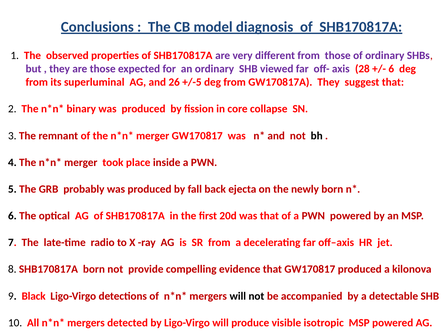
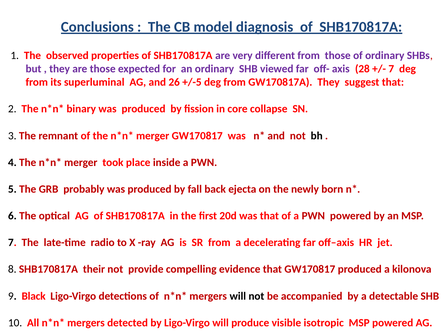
6: 6 -> 7 (391, 69)
SHB170817A born: born -> their (94, 269)
